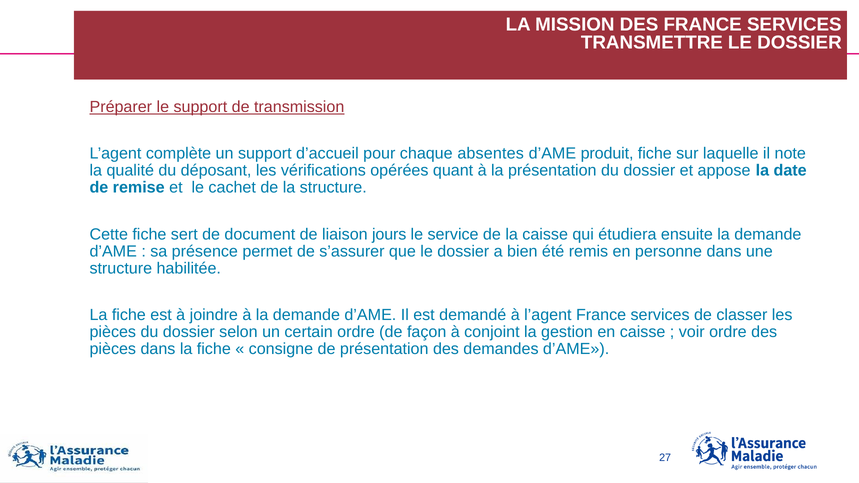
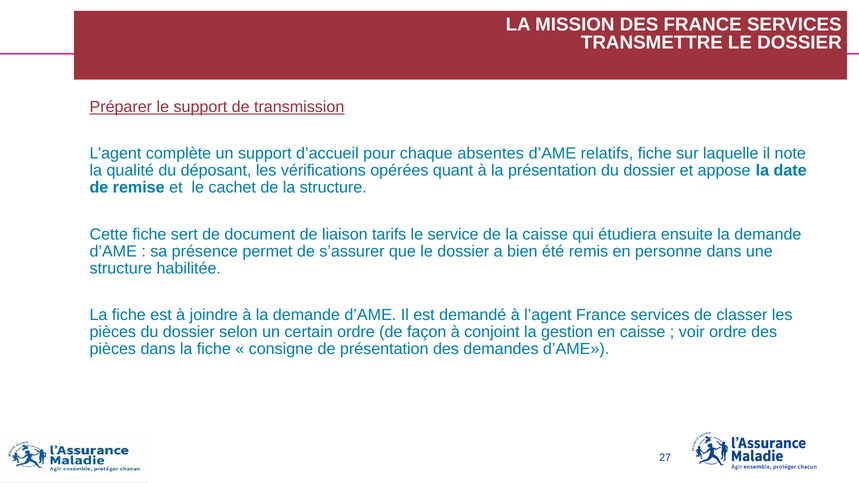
produit: produit -> relatifs (607, 154)
jours: jours -> tarifs (389, 234)
